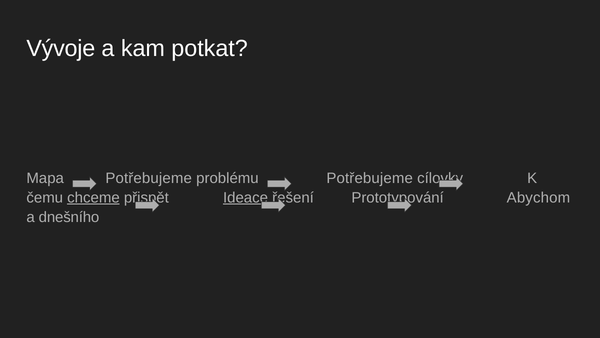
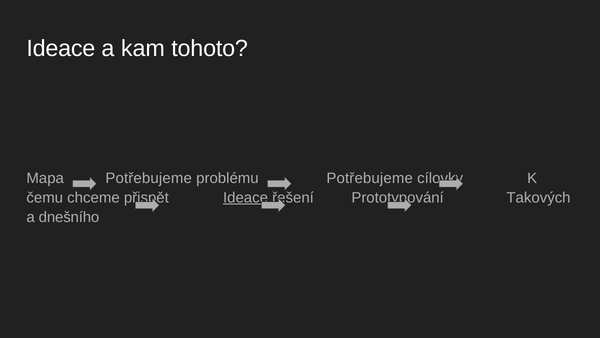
Vývoje: Vývoje -> Ideace (61, 49)
potkat: potkat -> tohoto (210, 49)
chceme underline: present -> none (93, 197)
Abychom: Abychom -> Takových (539, 197)
